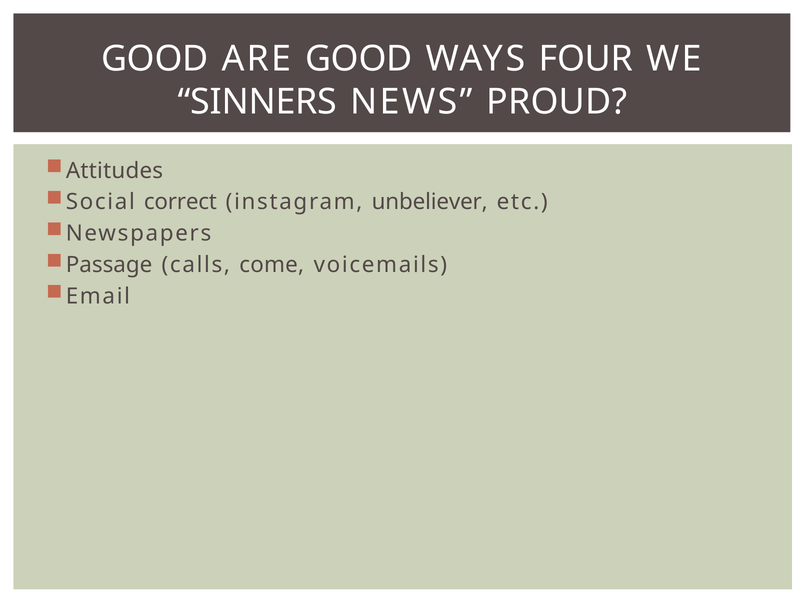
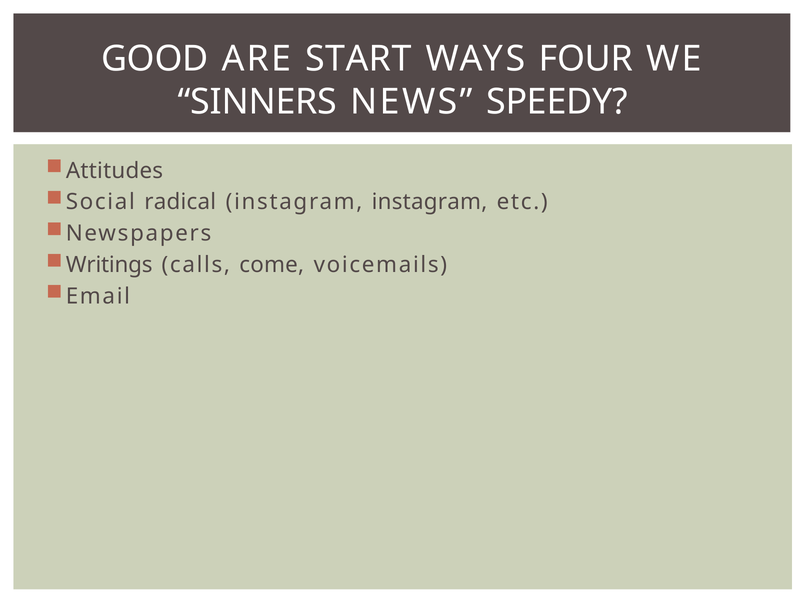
ARE GOOD: GOOD -> START (358, 59)
PROUD: PROUD -> SPEEDY (557, 102)
correct: correct -> radical (180, 202)
instagram unbeliever: unbeliever -> instagram (429, 202)
Passage: Passage -> Writings (109, 265)
